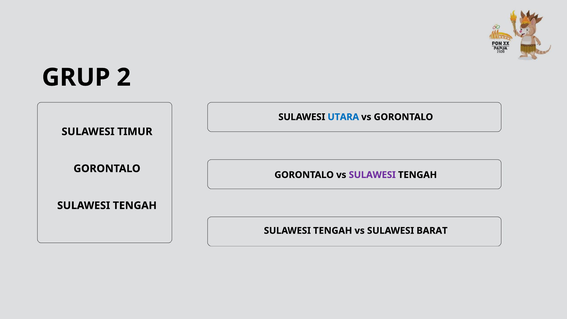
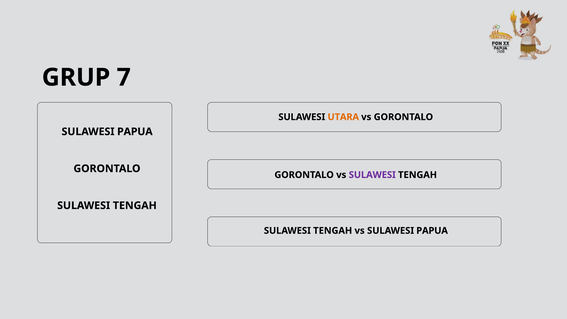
2: 2 -> 7 (124, 77)
UTARA colour: blue -> orange (343, 117)
TIMUR: TIMUR -> PAPUA (135, 132)
vs SULAWESI BARAT: BARAT -> PAPUA (432, 231)
